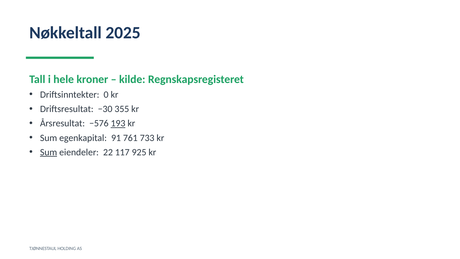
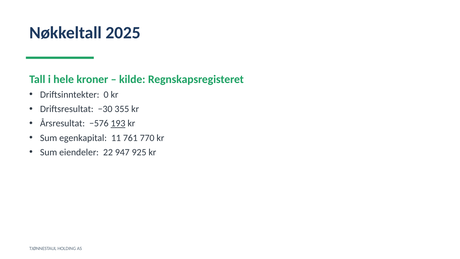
91: 91 -> 11 (116, 138)
733: 733 -> 770 (147, 138)
Sum underline: present -> none (49, 152)
117: 117 -> 947 (122, 152)
